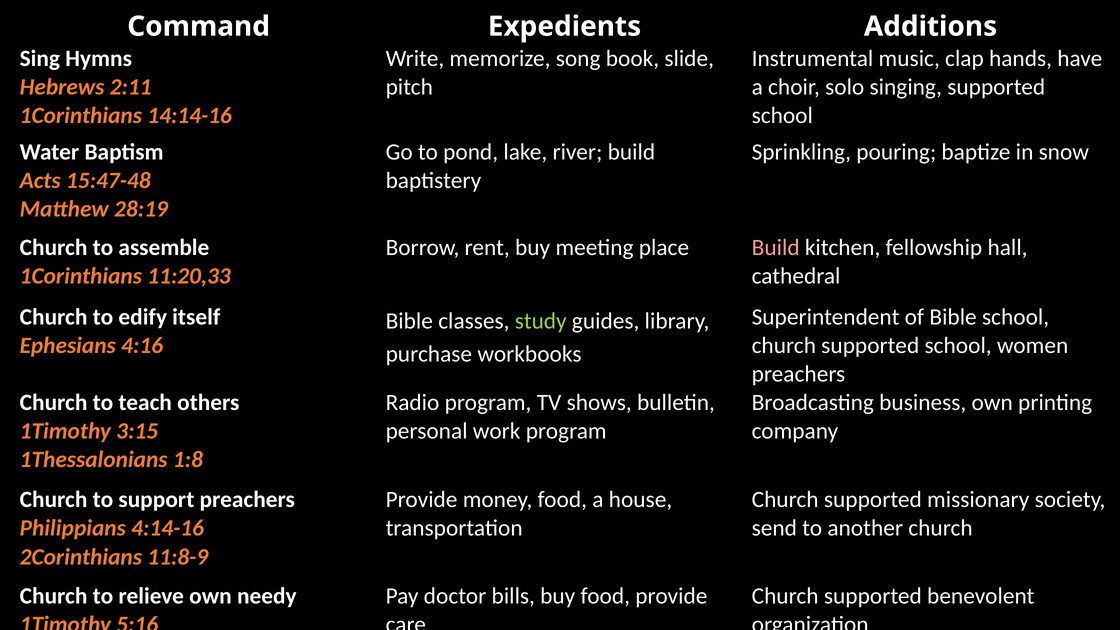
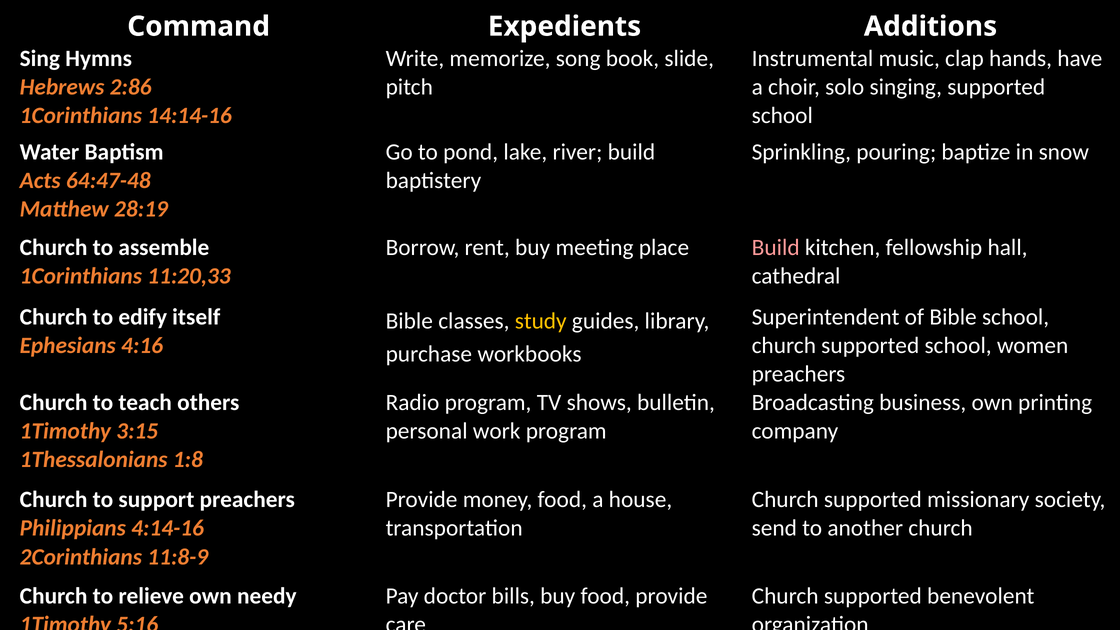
2:11: 2:11 -> 2:86 (131, 87)
15:47-48: 15:47-48 -> 64:47-48 (108, 180)
study colour: light green -> yellow (541, 321)
